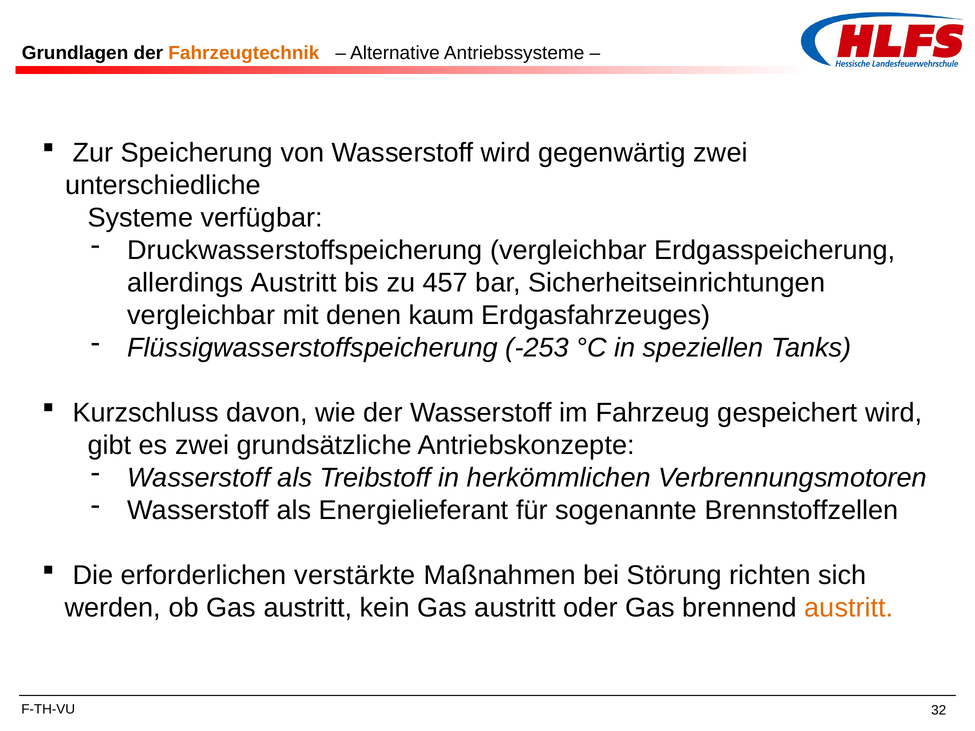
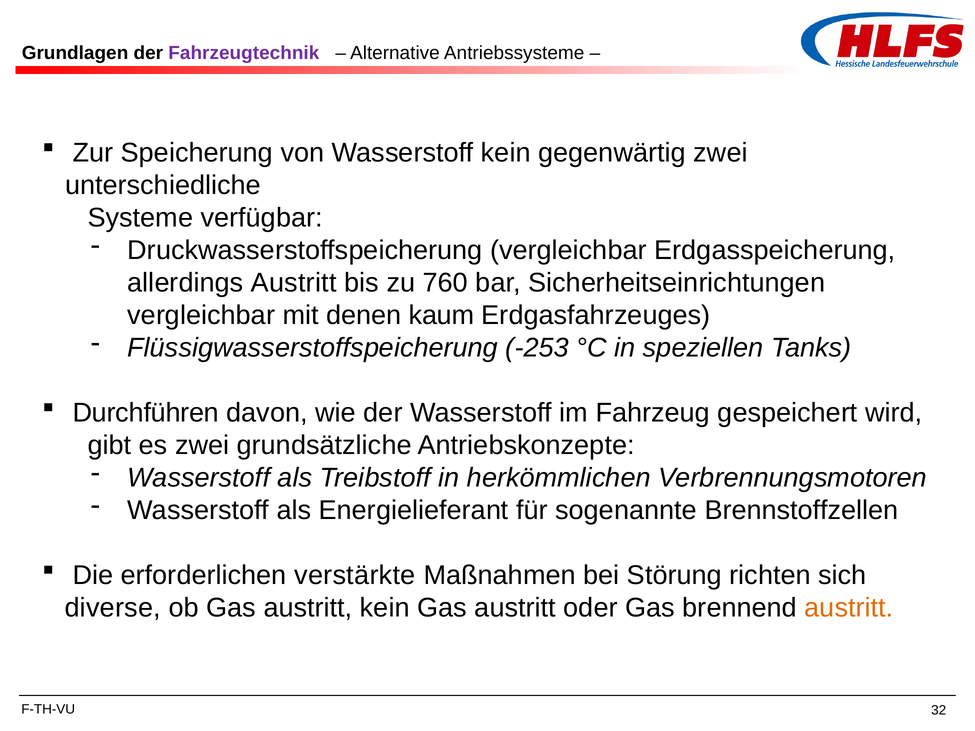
Fahrzeugtechnik colour: orange -> purple (244, 53)
Wasserstoff wird: wird -> kein (506, 153)
457: 457 -> 760 (445, 283)
Kurzschluss: Kurzschluss -> Durchführen (146, 413)
werden: werden -> diverse (113, 608)
